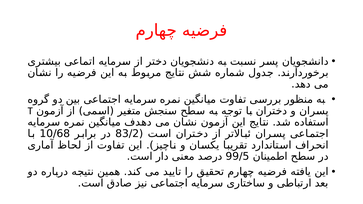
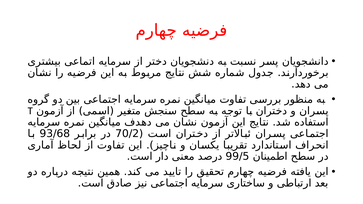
10/68: 10/68 -> 93/68 (55, 134)
83/2: 83/2 -> 70/2 (127, 134)
